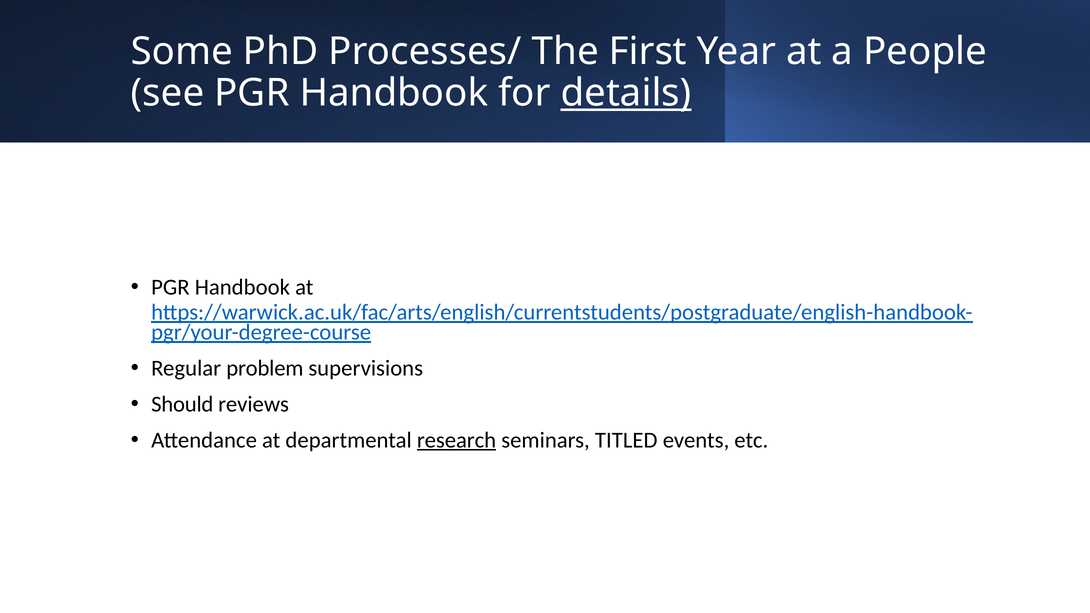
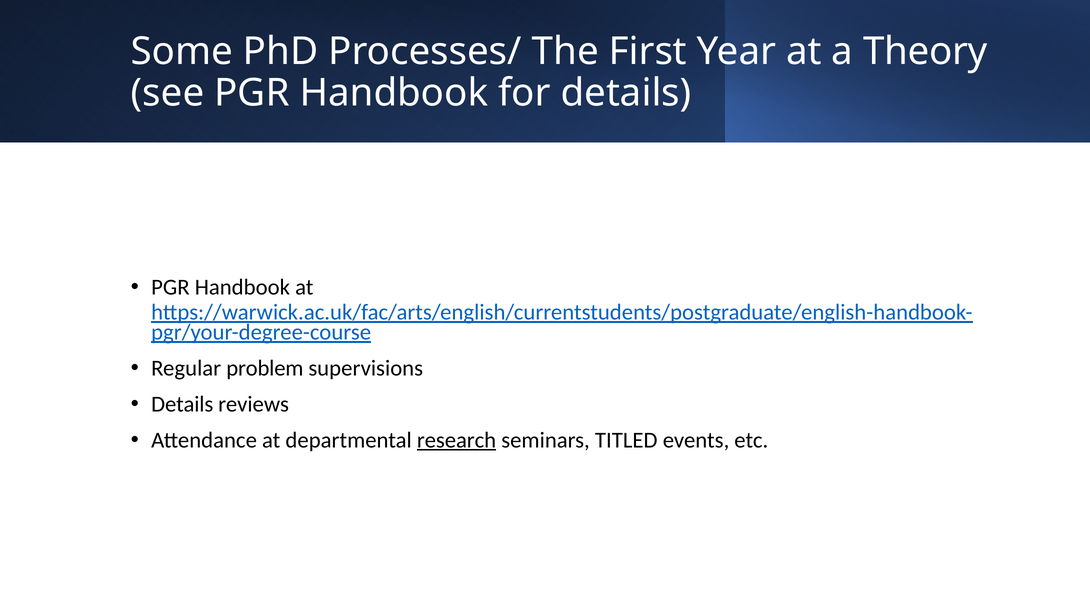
People: People -> Theory (925, 51)
details underline: present -> none (626, 93)
Should: Should -> Details (182, 404)
